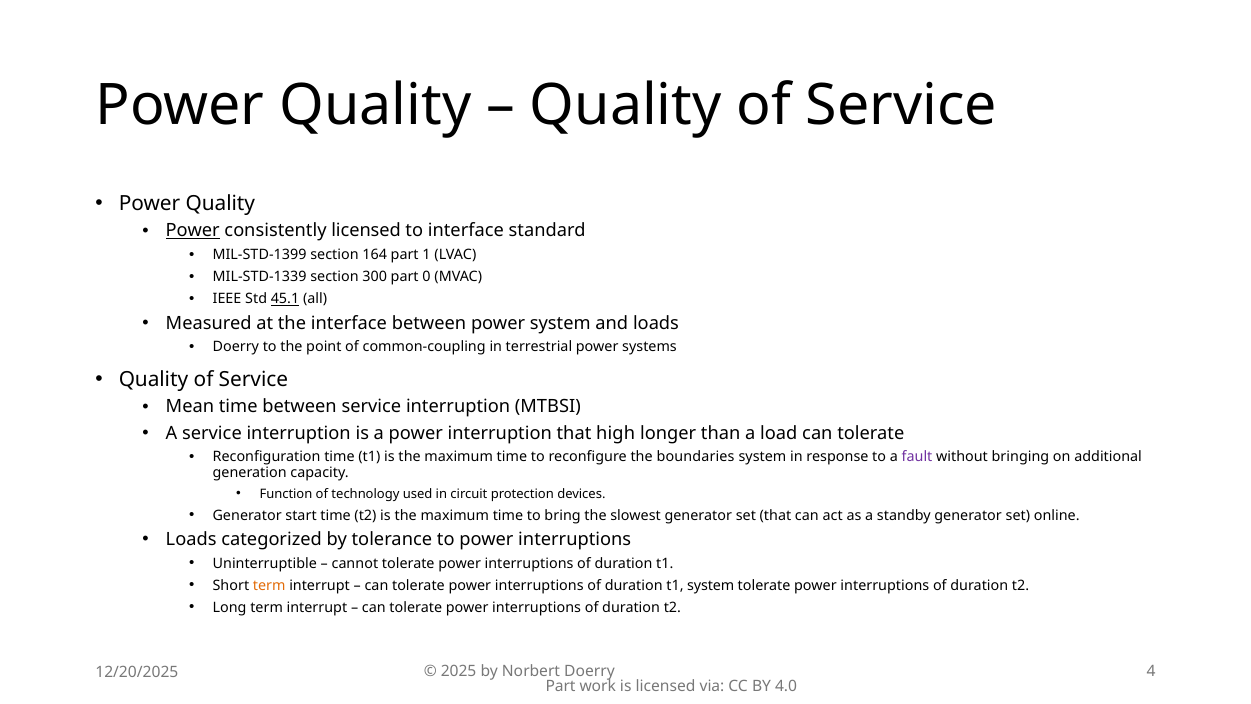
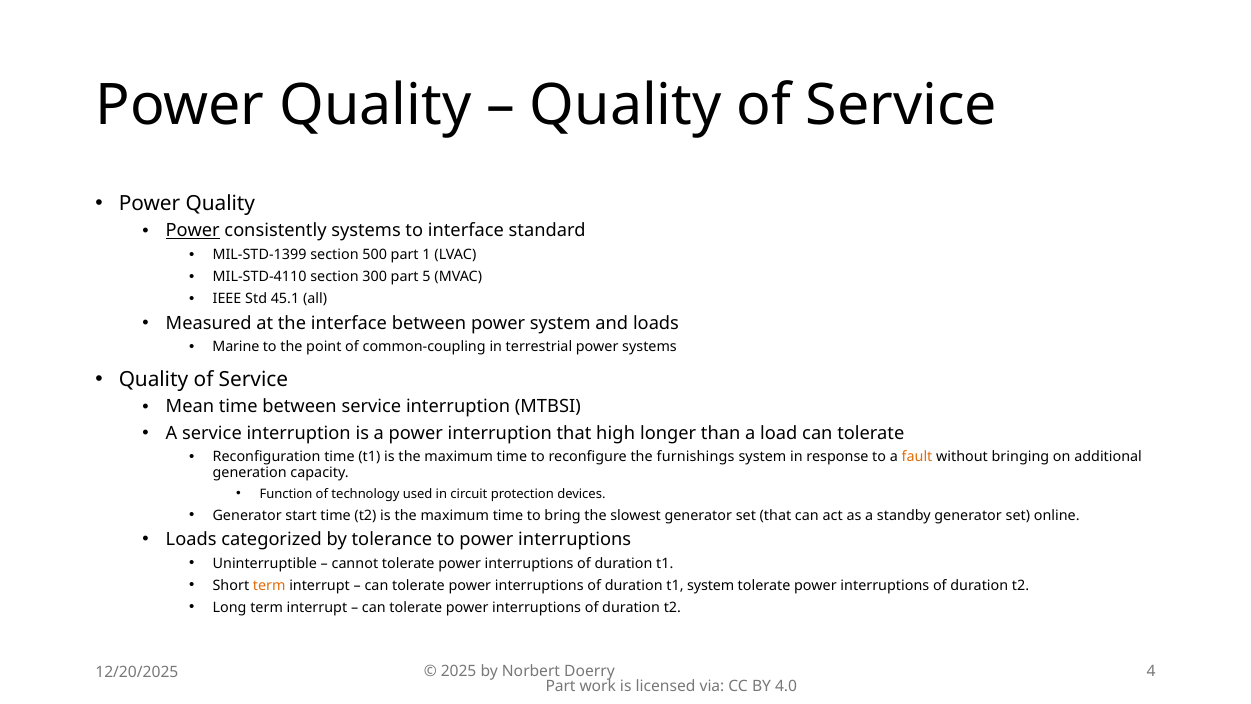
consistently licensed: licensed -> systems (366, 231)
164: 164 -> 500 (375, 255)
MIL-STD-1339: MIL-STD-1339 -> MIL-STD-4110 (260, 277)
0: 0 -> 5 (426, 277)
45.1 underline: present -> none (285, 299)
Doerry: Doerry -> Marine (236, 347)
boundaries: boundaries -> furnishings (696, 457)
fault colour: purple -> orange (917, 457)
